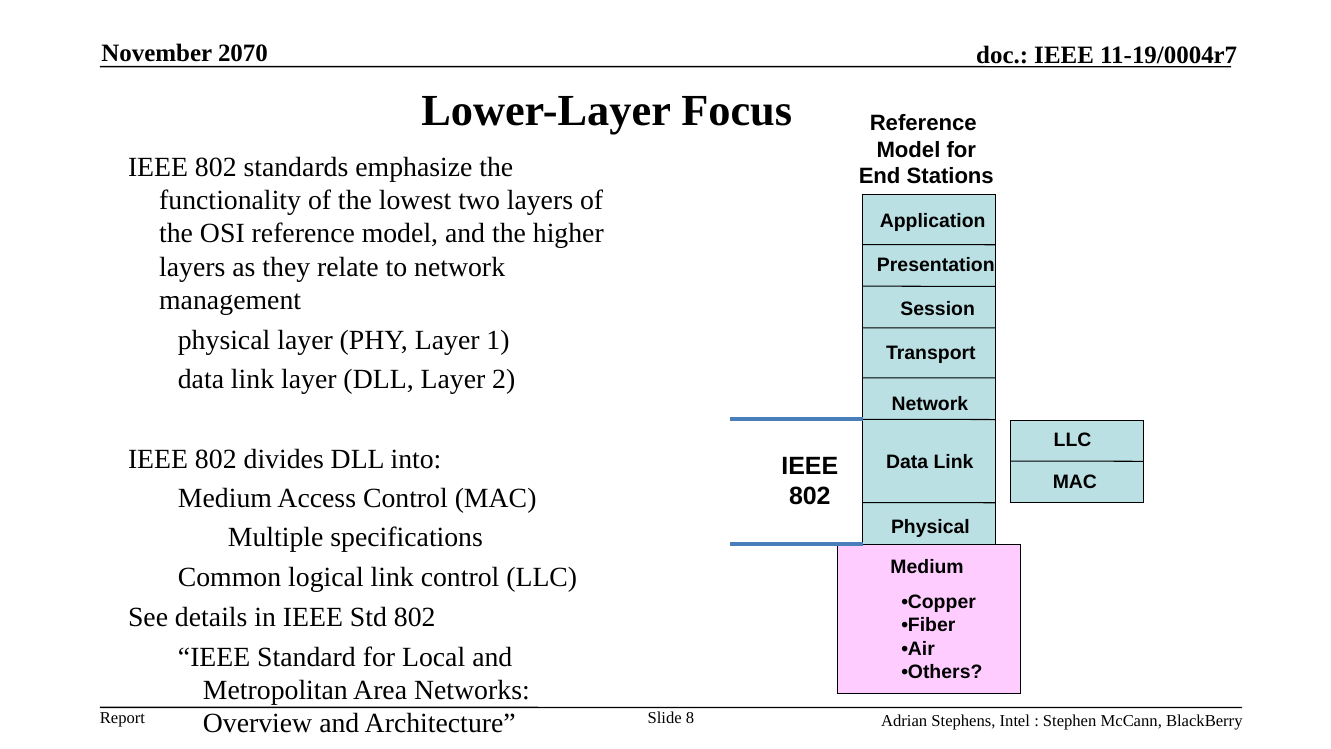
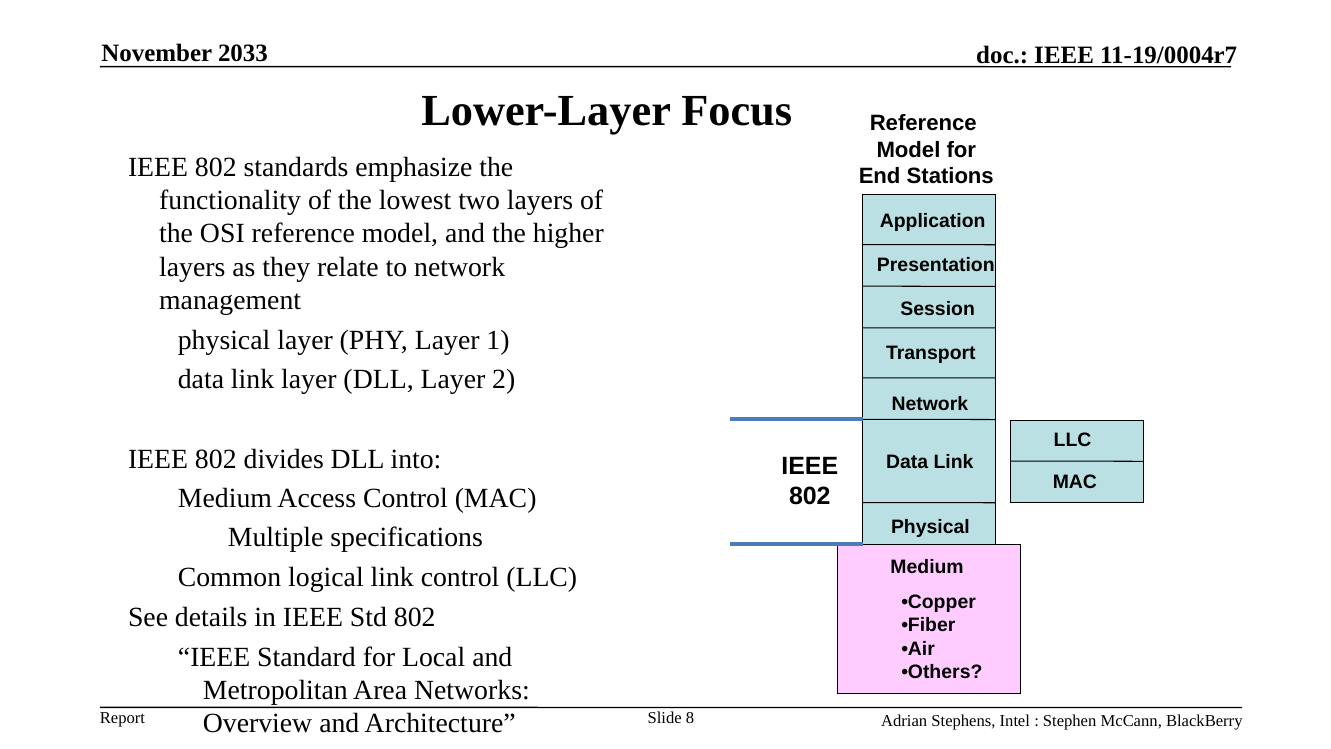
2070: 2070 -> 2033 (243, 53)
